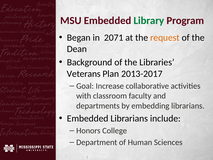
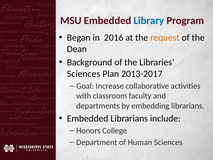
Library colour: green -> blue (149, 20)
2071: 2071 -> 2016 (114, 38)
Veterans: Veterans -> Sciences (84, 74)
